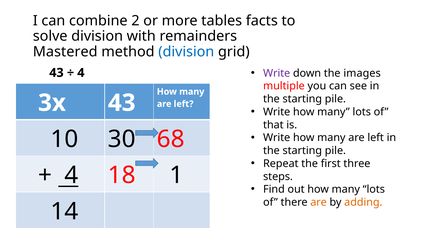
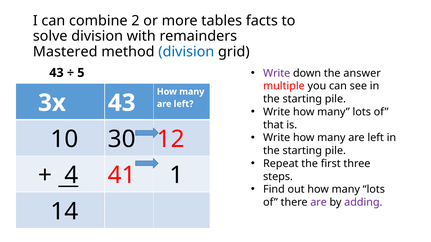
images: images -> answer (362, 73)
4: 4 -> 5 (81, 73)
68: 68 -> 12 (171, 139)
18: 18 -> 41 (122, 176)
are colour: orange -> purple (319, 203)
adding colour: orange -> purple (363, 203)
